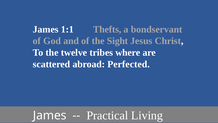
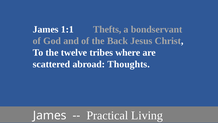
Sight: Sight -> Back (117, 41)
Perfected: Perfected -> Thoughts (129, 64)
